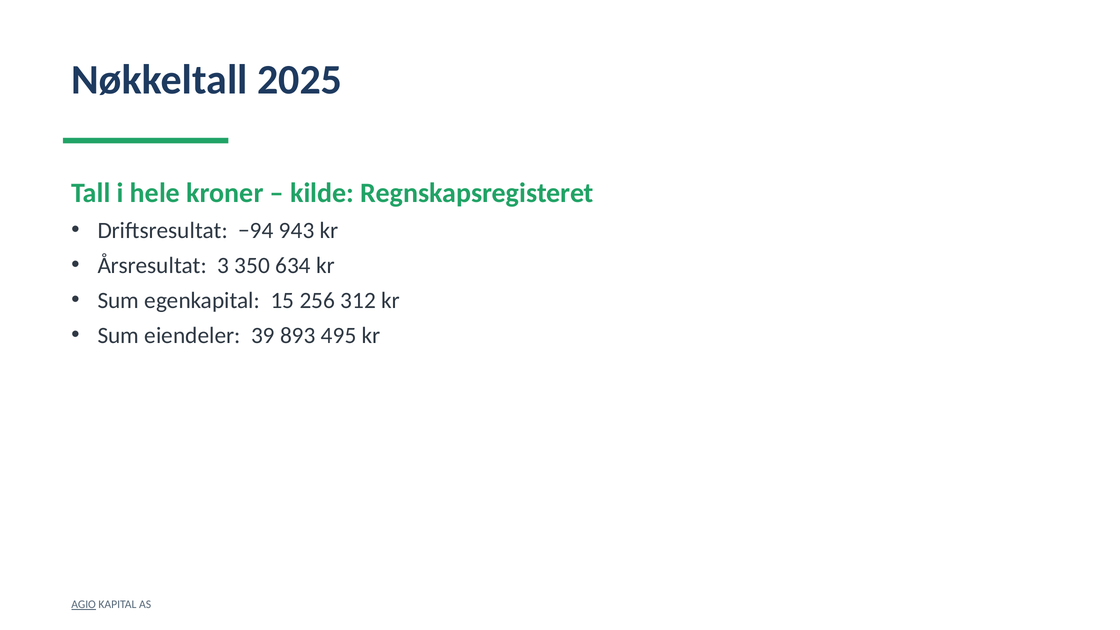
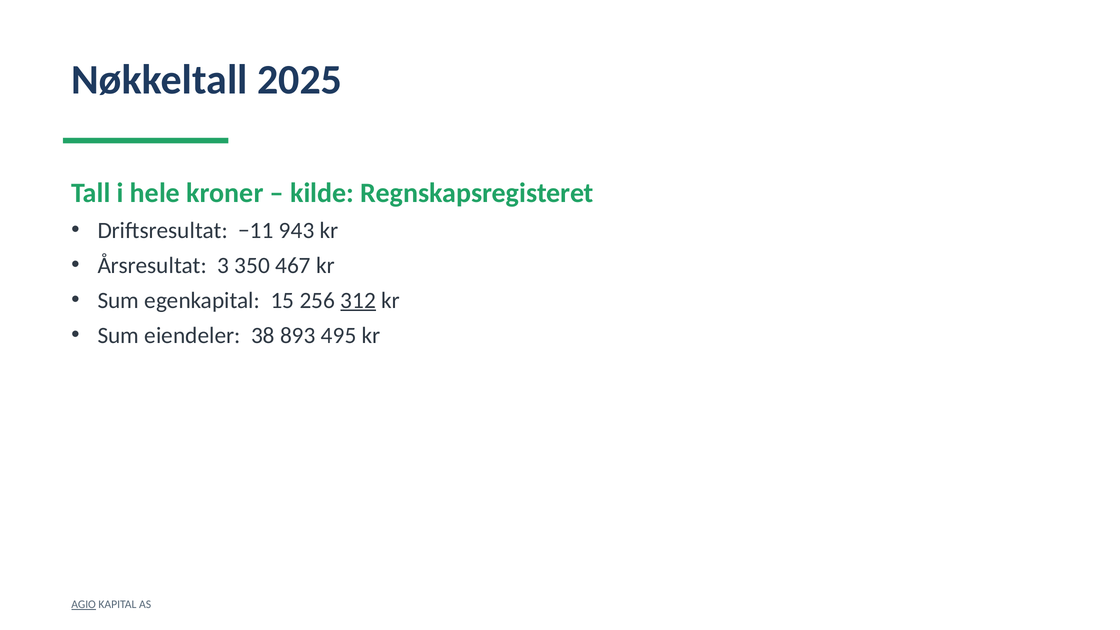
−94: −94 -> −11 (256, 230)
634: 634 -> 467 (293, 265)
312 underline: none -> present (358, 300)
39: 39 -> 38 (263, 335)
